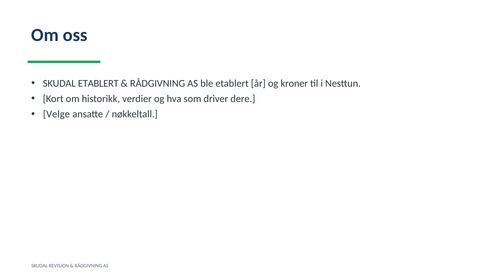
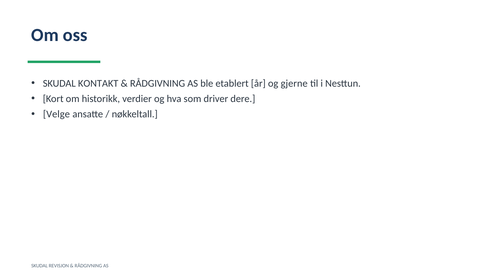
SKUDAL ETABLERT: ETABLERT -> KONTAKT (98, 83)
kroner: kroner -> gjerne (294, 83)
